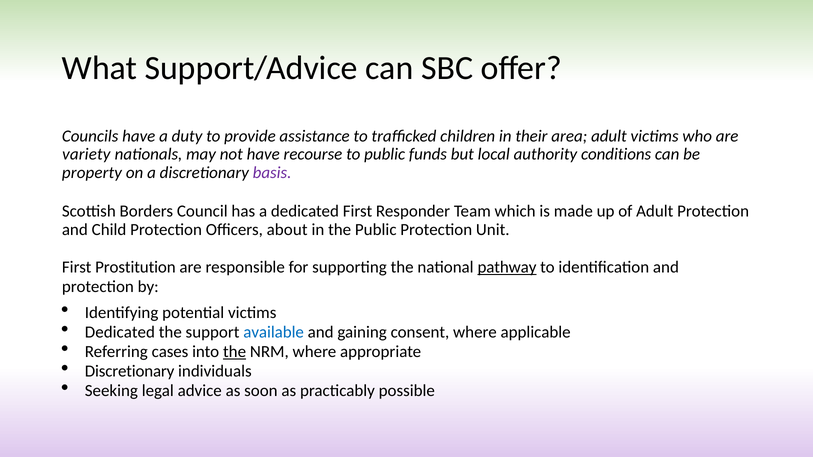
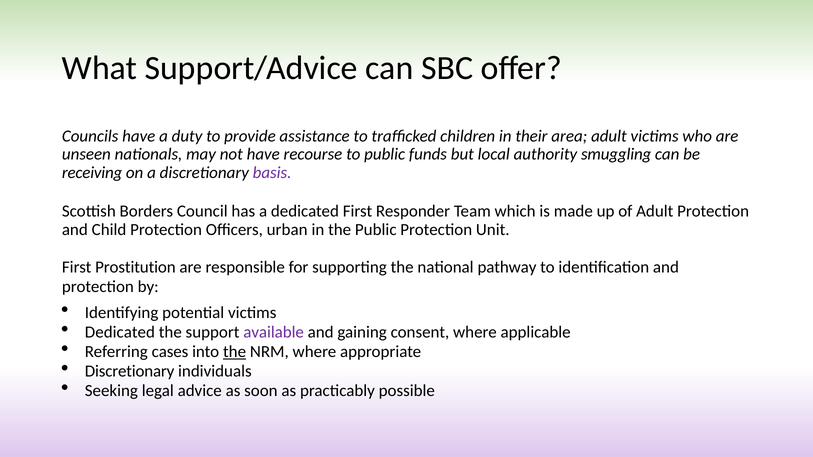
variety: variety -> unseen (86, 154)
conditions: conditions -> smuggling (616, 154)
property: property -> receiving (92, 173)
about: about -> urban (287, 230)
pathway underline: present -> none (507, 267)
available colour: blue -> purple (274, 332)
